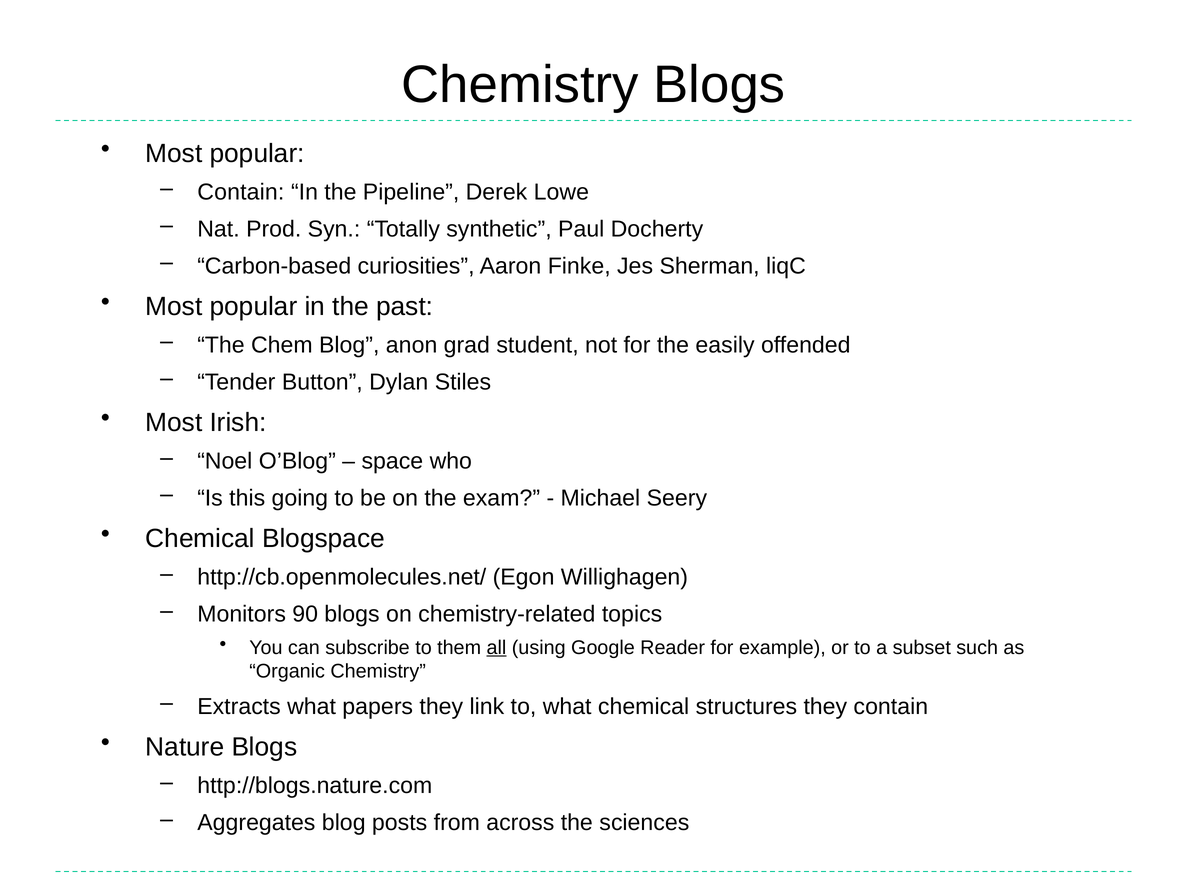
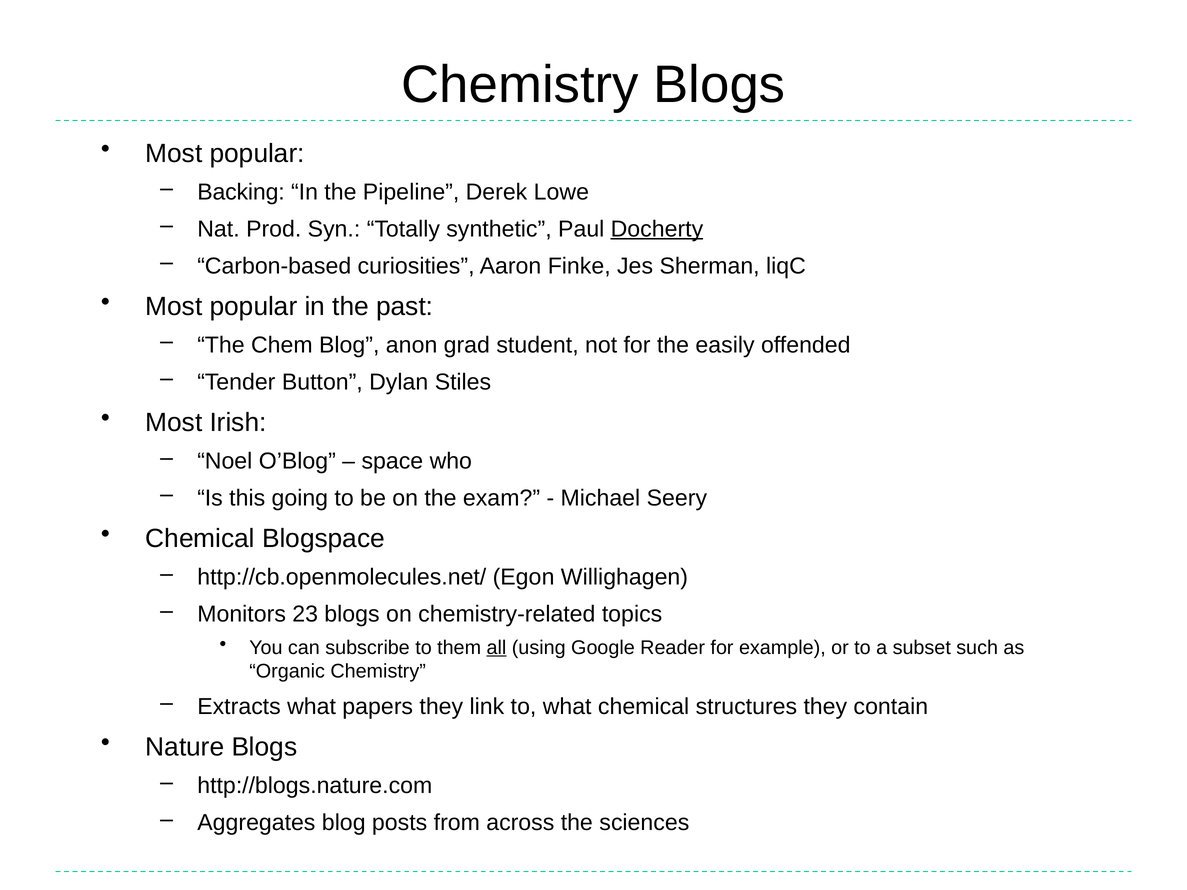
Contain: Contain -> Backing (241, 192)
Docherty underline: none -> present (657, 229)
90: 90 -> 23 (305, 614)
